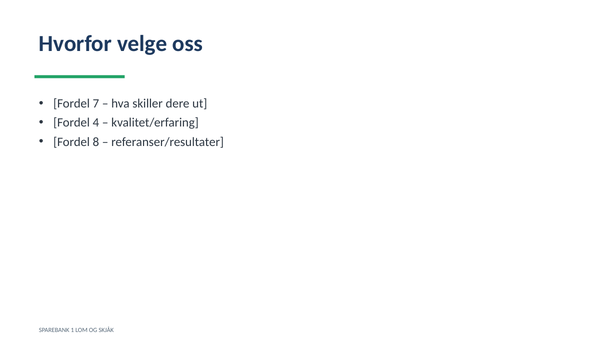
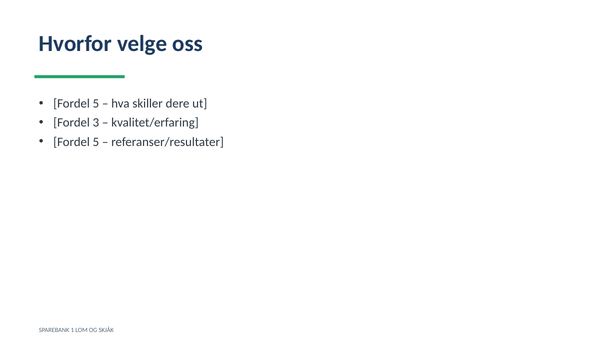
7: 7 -> 5 (96, 104)
4: 4 -> 3 (96, 123)
8: 8 -> 5 (96, 142)
